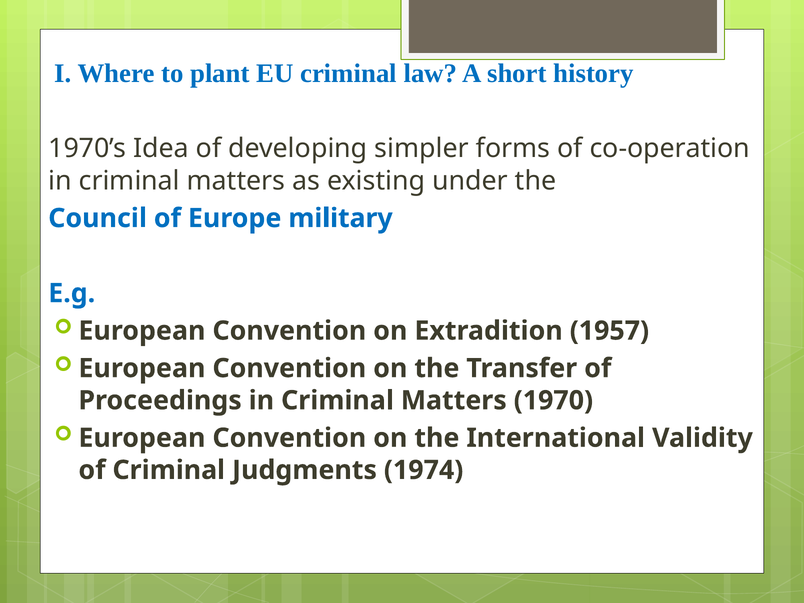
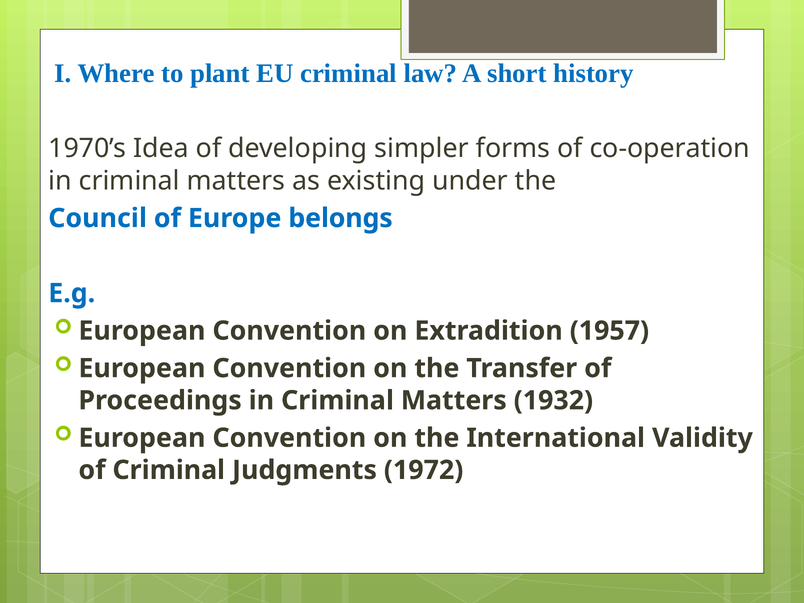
military: military -> belongs (341, 218)
1970: 1970 -> 1932 (553, 400)
1974: 1974 -> 1972 (424, 470)
